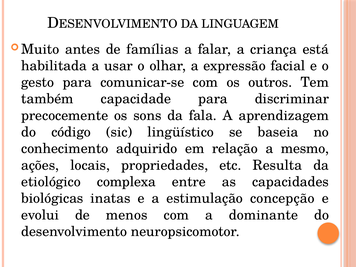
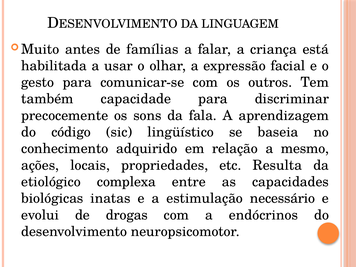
concepção: concepção -> necessário (283, 198)
menos: menos -> drogas (127, 215)
dominante: dominante -> endócrinos (263, 215)
